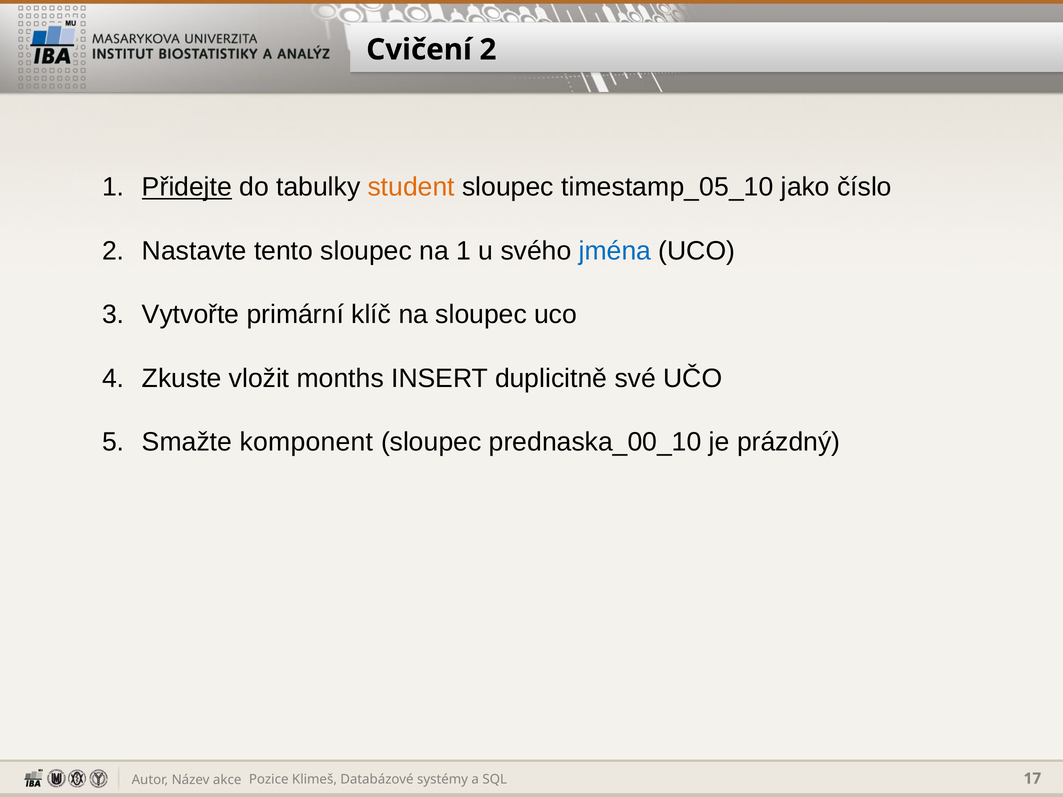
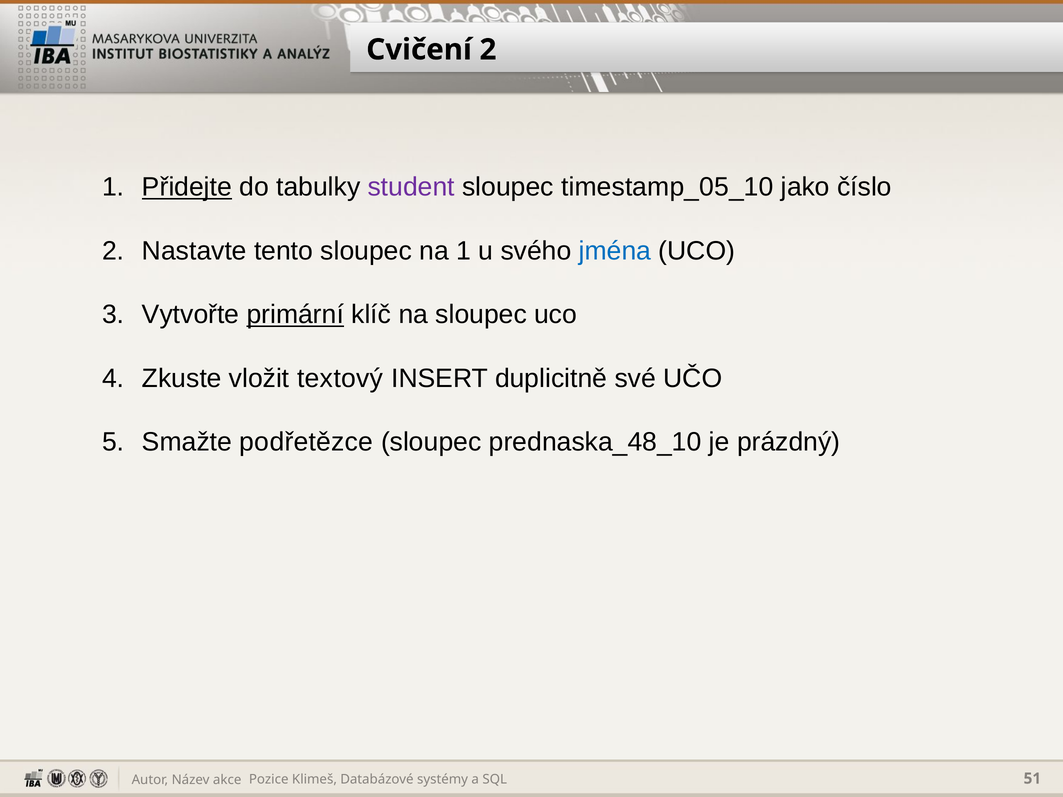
student colour: orange -> purple (411, 187)
primární underline: none -> present (295, 315)
months: months -> textový (340, 379)
komponent: komponent -> podřetězce (306, 442)
prednaska_00_10: prednaska_00_10 -> prednaska_48_10 (595, 442)
17: 17 -> 51 (1032, 779)
